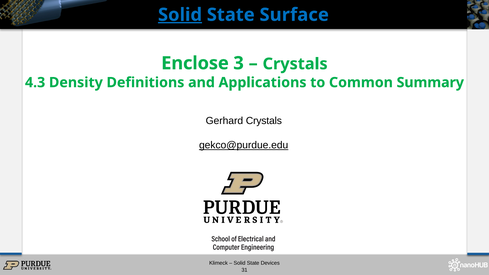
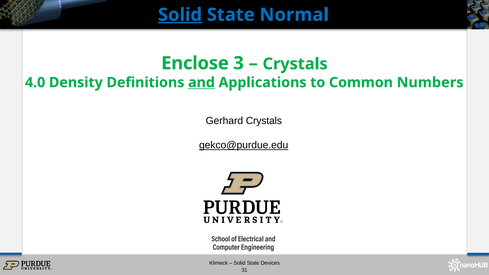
Surface: Surface -> Normal (294, 15)
4.3: 4.3 -> 4.0 (35, 83)
and underline: none -> present (201, 83)
Summary: Summary -> Numbers (430, 83)
